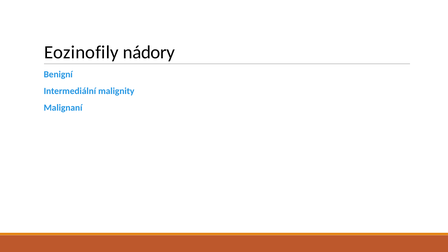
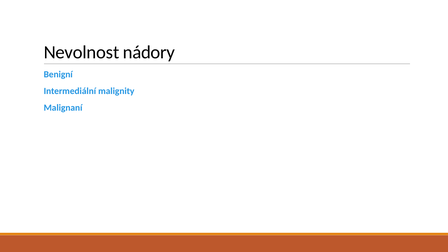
Eozinofily: Eozinofily -> Nevolnost (81, 52)
